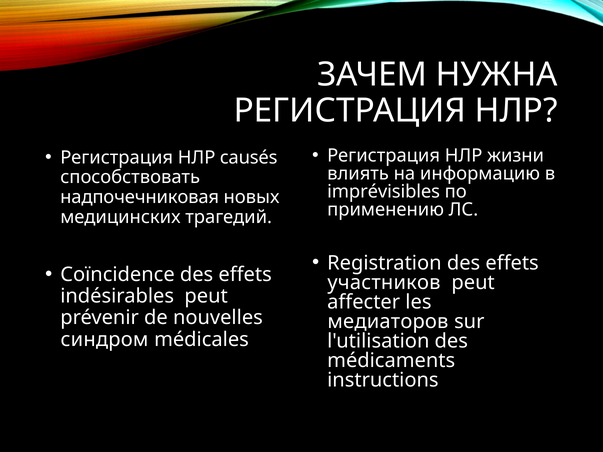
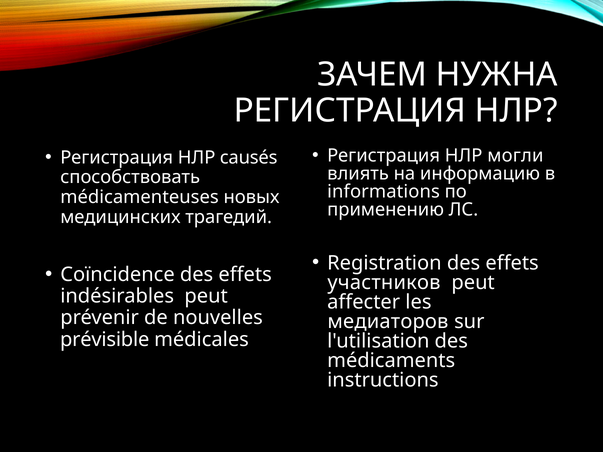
жизни: жизни -> могли (515, 156)
imprévisibles: imprévisibles -> informations (384, 192)
надпочечниковая: надпочечниковая -> médicamenteuses (140, 197)
синдром: синдром -> prévisible (105, 340)
